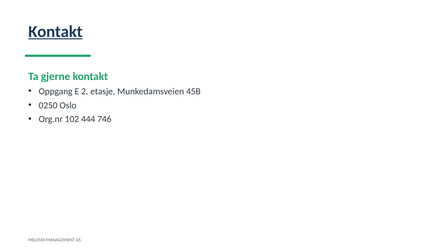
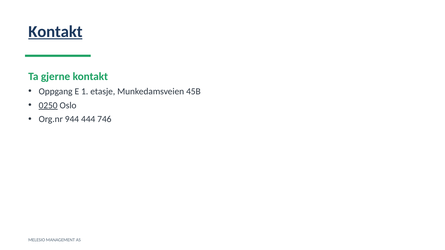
2: 2 -> 1 (85, 92)
0250 underline: none -> present (48, 105)
102: 102 -> 944 (72, 119)
